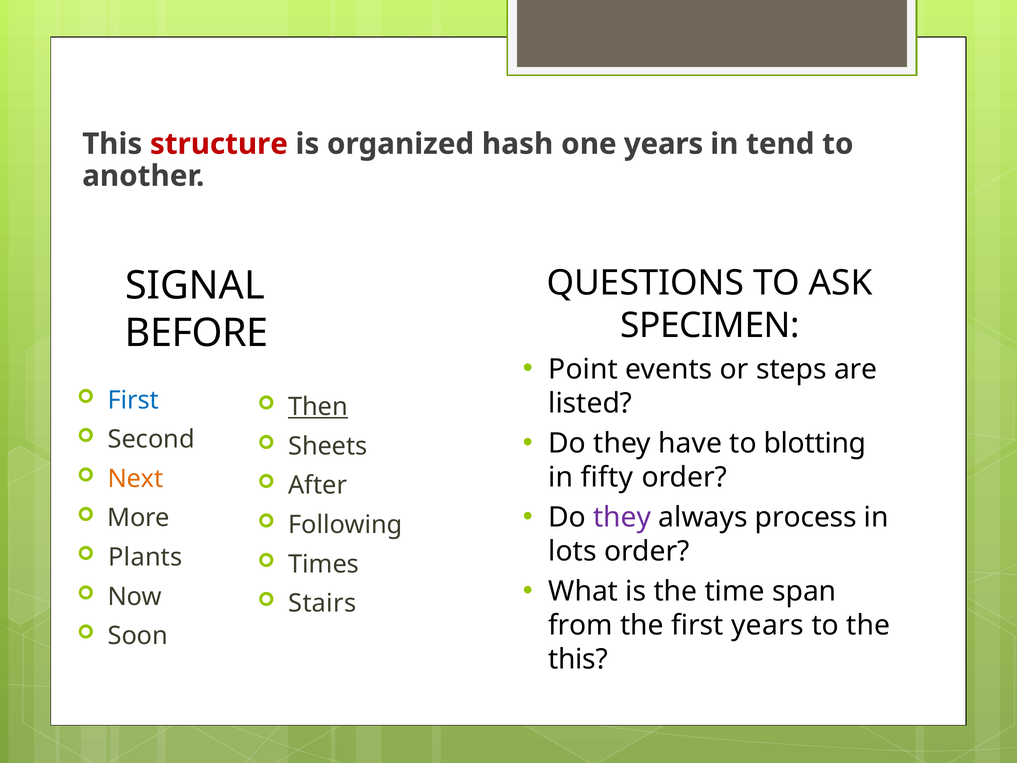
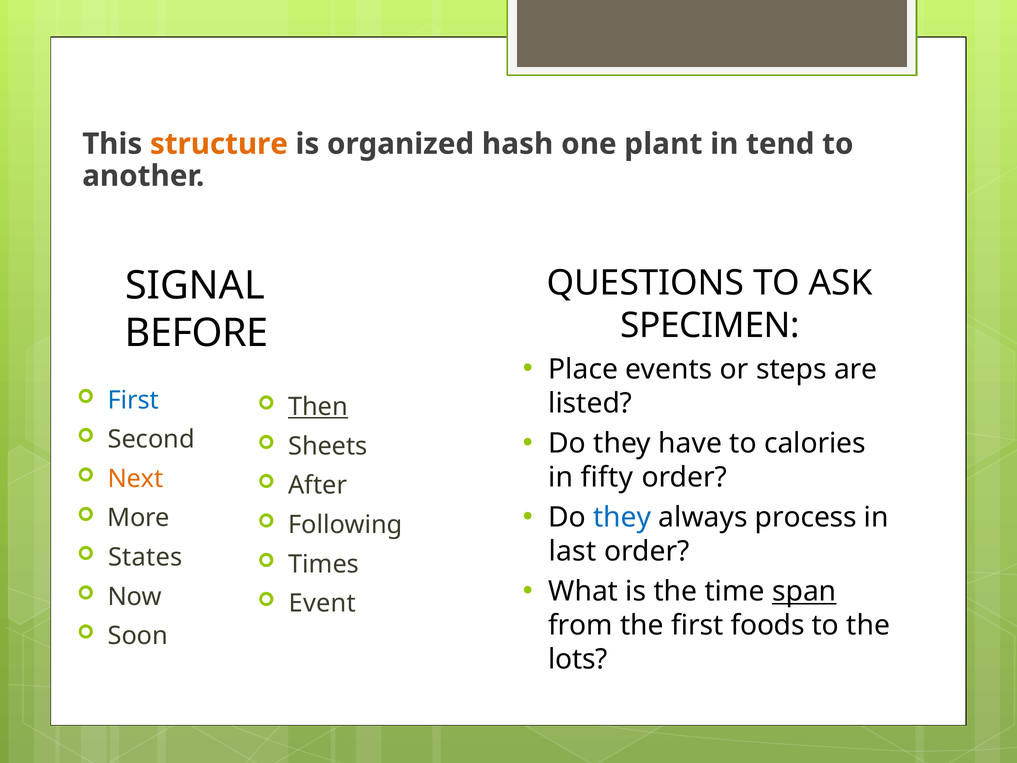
structure colour: red -> orange (219, 144)
one years: years -> plant (663, 144)
Point: Point -> Place (583, 369)
blotting: blotting -> calories (815, 443)
they colour: purple -> blue (622, 517)
lots: lots -> last (572, 551)
Plants: Plants -> States (145, 557)
span underline: none -> present (804, 591)
Stairs: Stairs -> Event (322, 603)
first years: years -> foods (768, 625)
this: this -> lots (578, 659)
